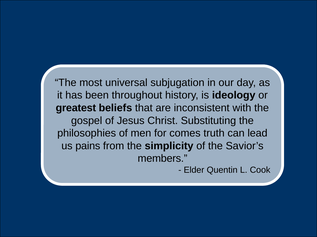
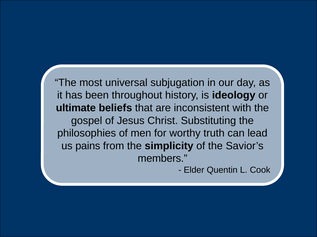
greatest: greatest -> ultimate (76, 108)
comes: comes -> worthy (185, 134)
